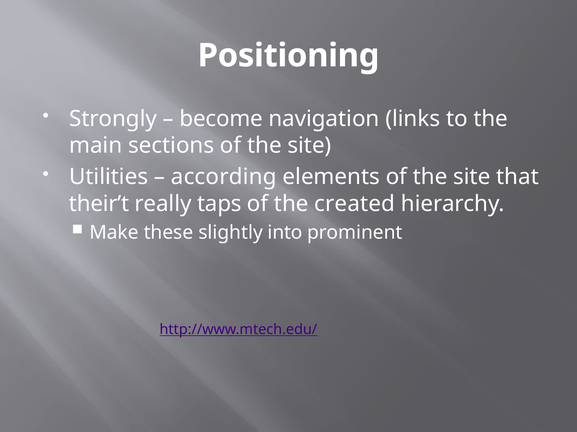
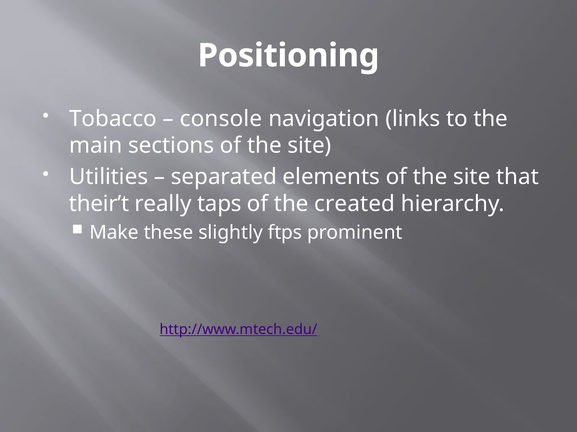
Strongly: Strongly -> Tobacco (113, 119)
become: become -> console (221, 119)
according: according -> separated (224, 177)
into: into -> ftps (285, 233)
